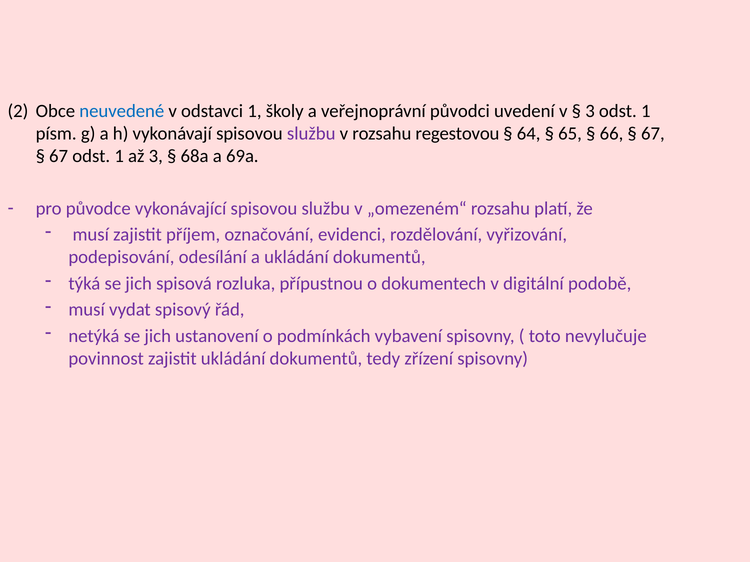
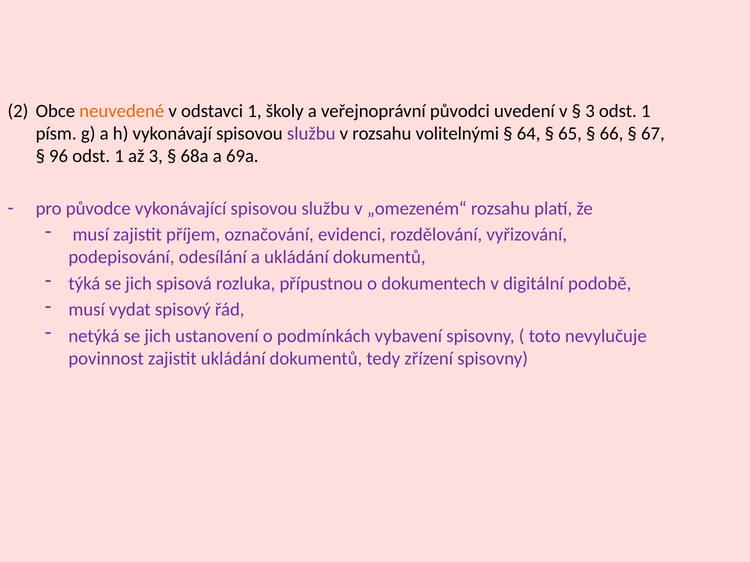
neuvedené colour: blue -> orange (122, 111)
regestovou: regestovou -> volitelnými (457, 134)
67: 67 -> 96 (59, 156)
